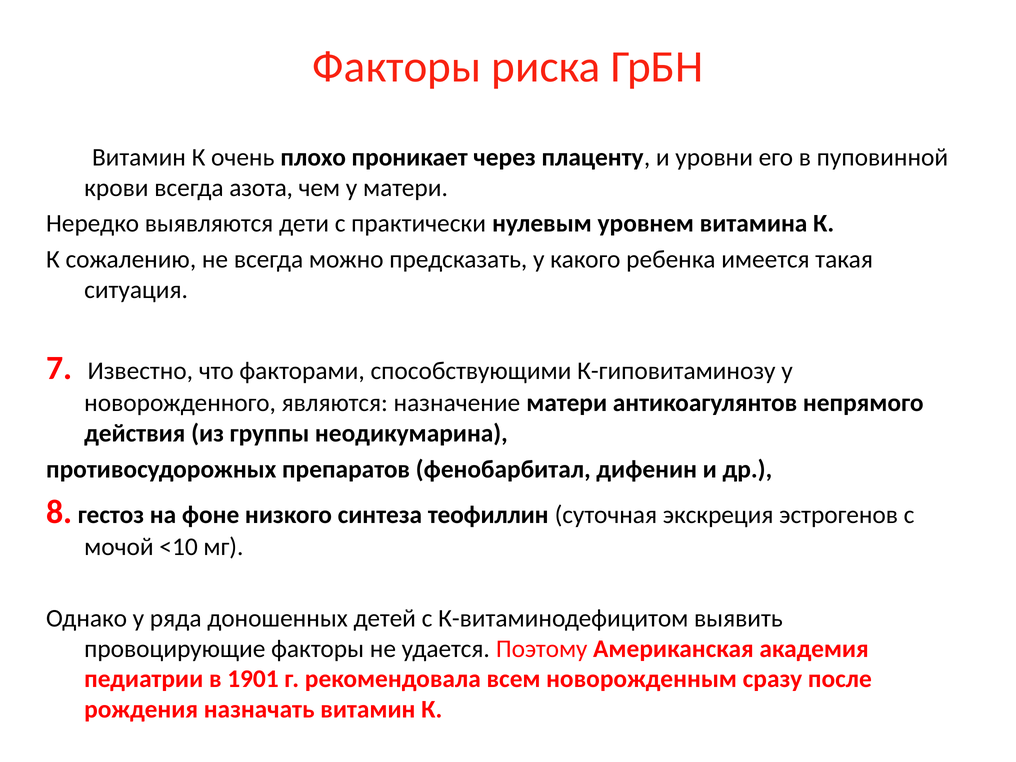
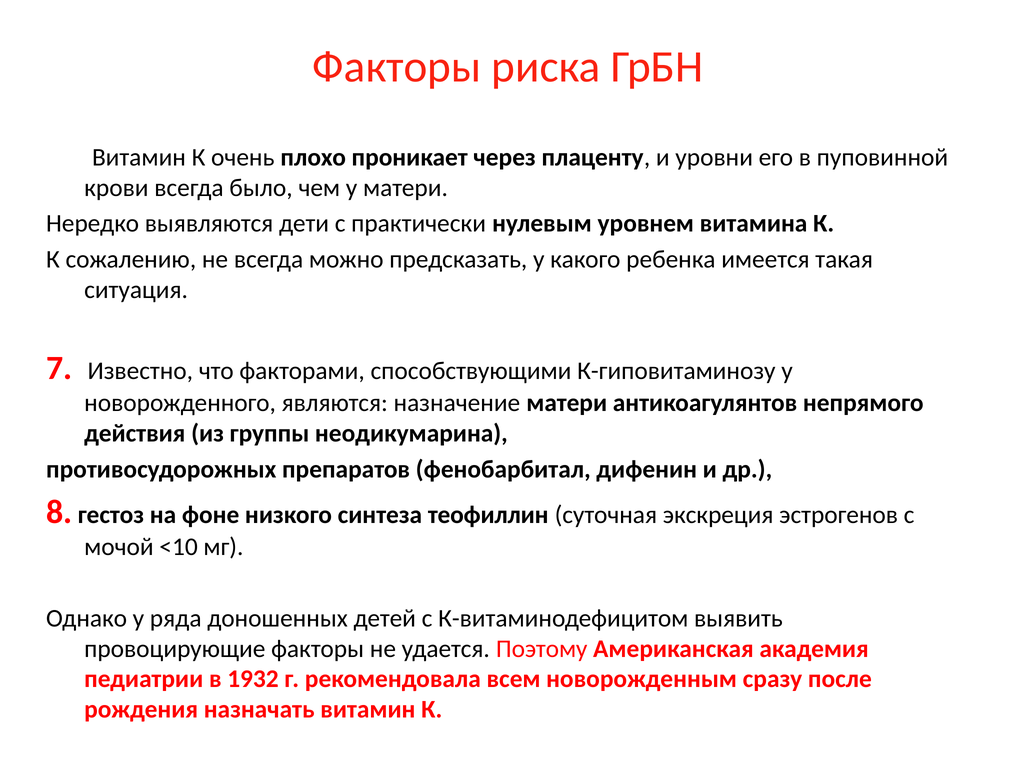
азота: азота -> было (261, 188)
1901: 1901 -> 1932 (253, 679)
